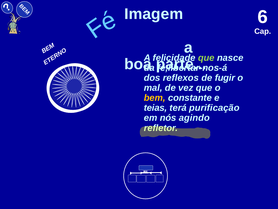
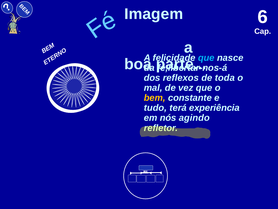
que colour: light green -> light blue (206, 58)
fugir: fugir -> toda (225, 78)
teias: teias -> tudo (155, 108)
purificação: purificação -> experiência (214, 108)
